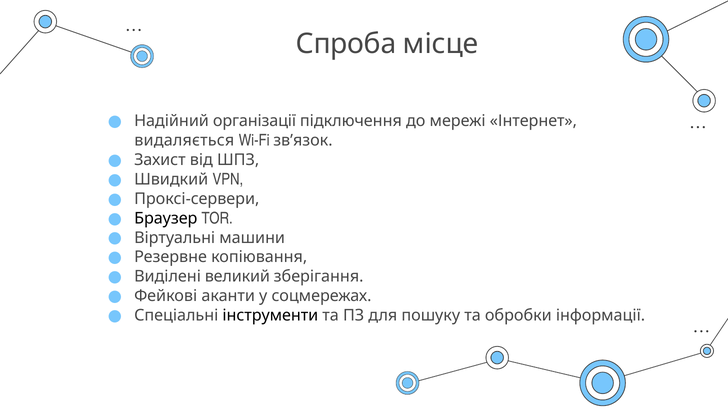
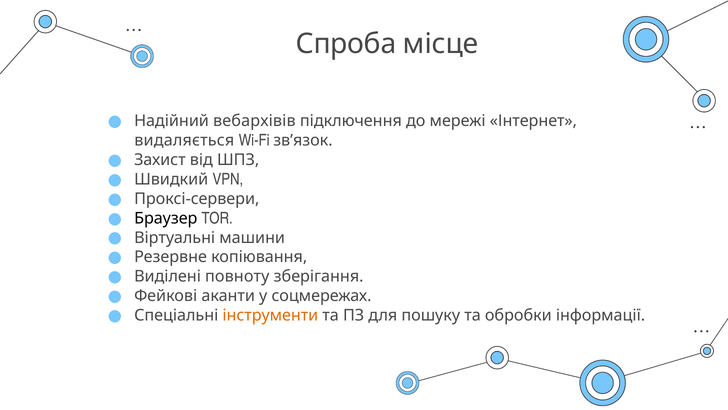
організації: організації -> вебархівів (254, 121)
великий: великий -> повноту (237, 276)
інструменти colour: black -> orange (270, 315)
